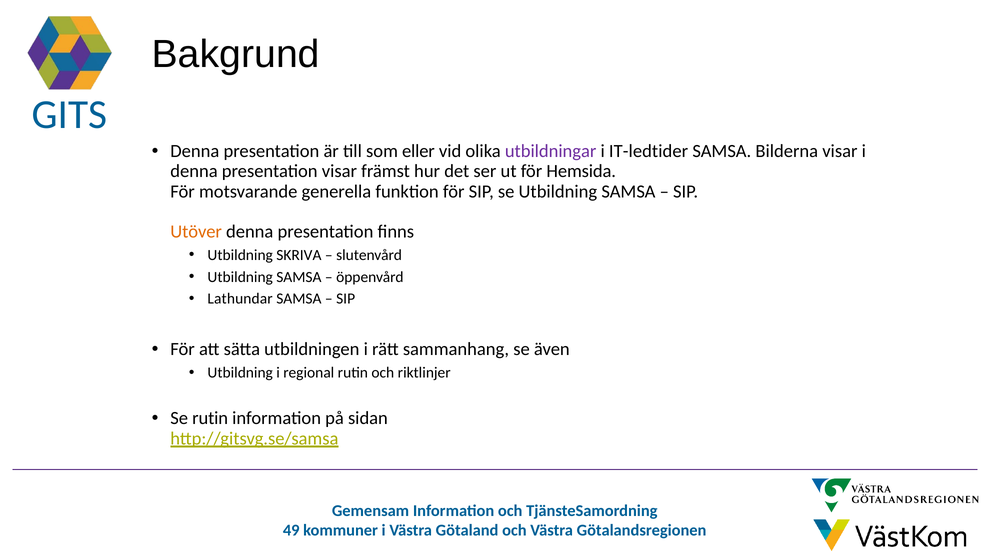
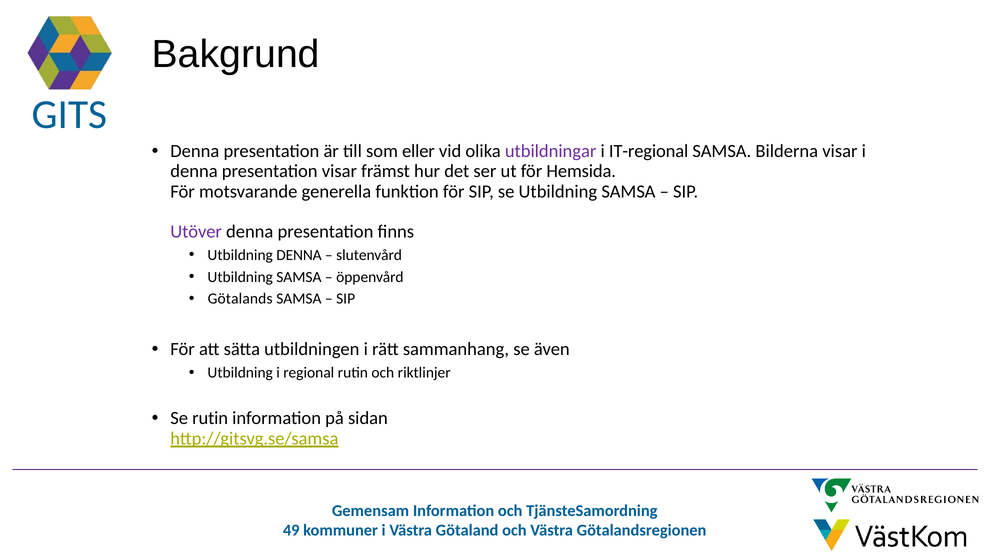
IT-ledtider: IT-ledtider -> IT-regional (649, 151)
Utöver colour: orange -> purple (196, 231)
Utbildning SKRIVA: SKRIVA -> DENNA (299, 255)
Lathundar: Lathundar -> Götalands (240, 299)
